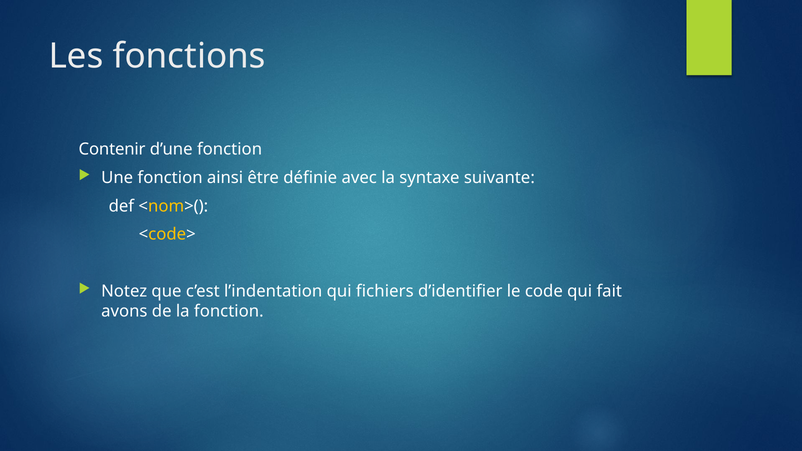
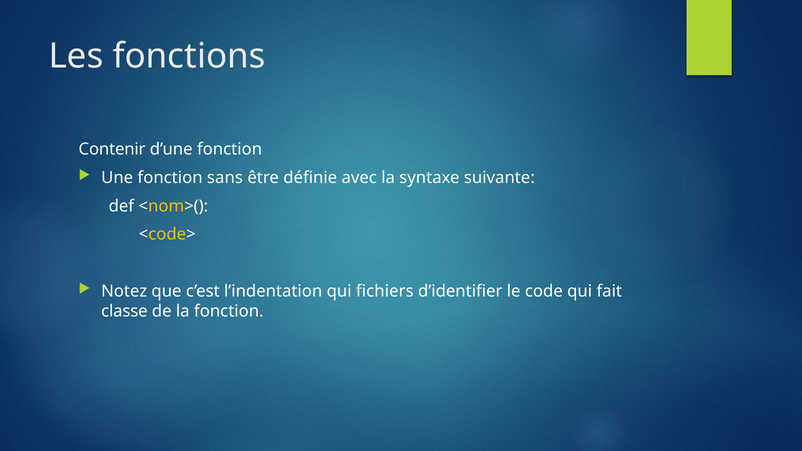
ainsi: ainsi -> sans (225, 178)
avons: avons -> classe (124, 311)
